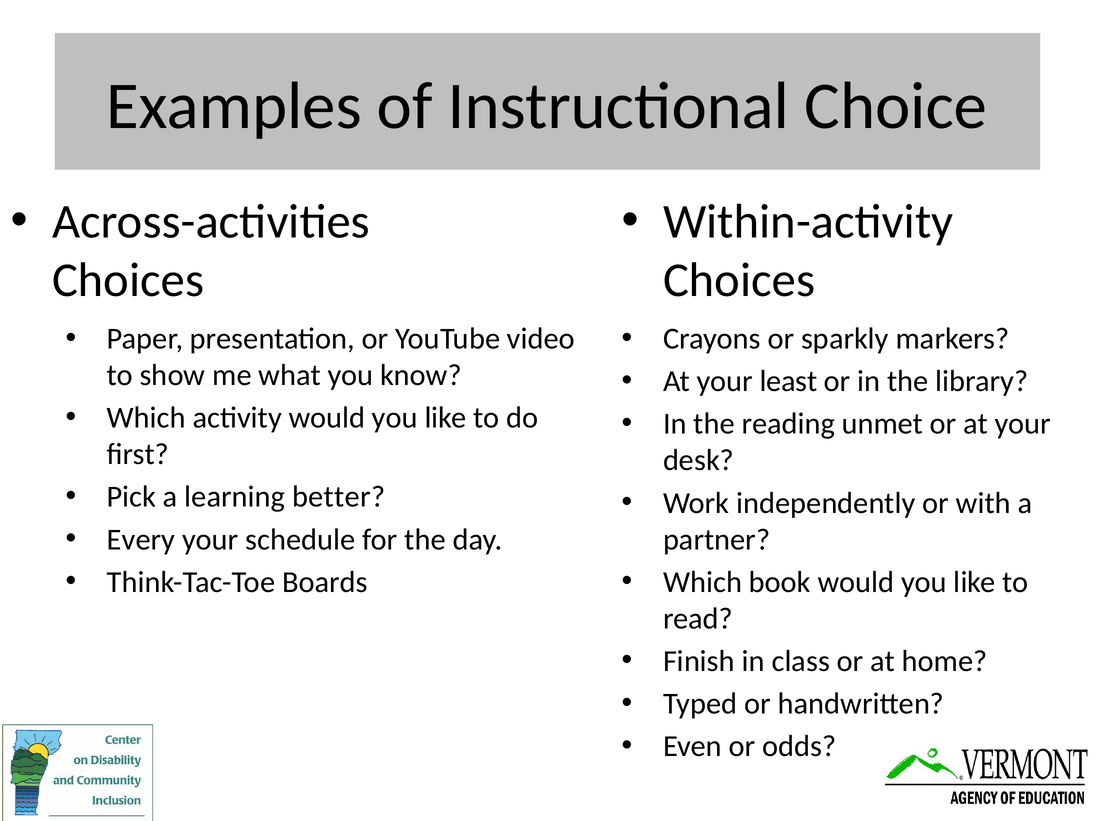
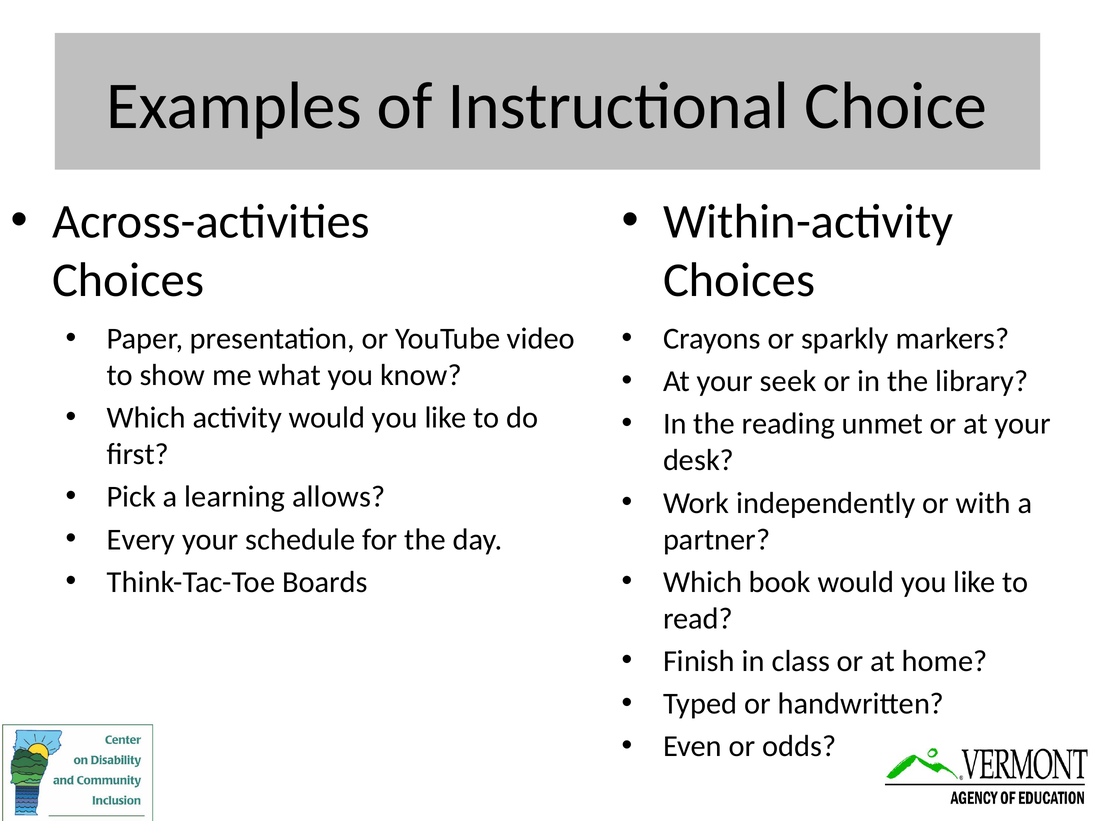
least: least -> seek (788, 381)
better: better -> allows (339, 497)
